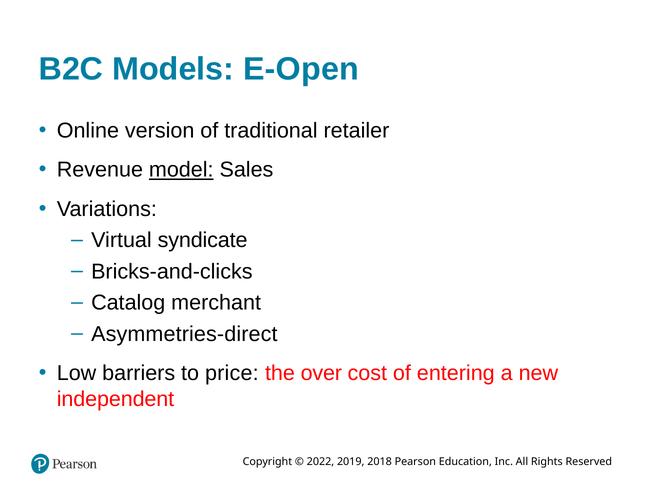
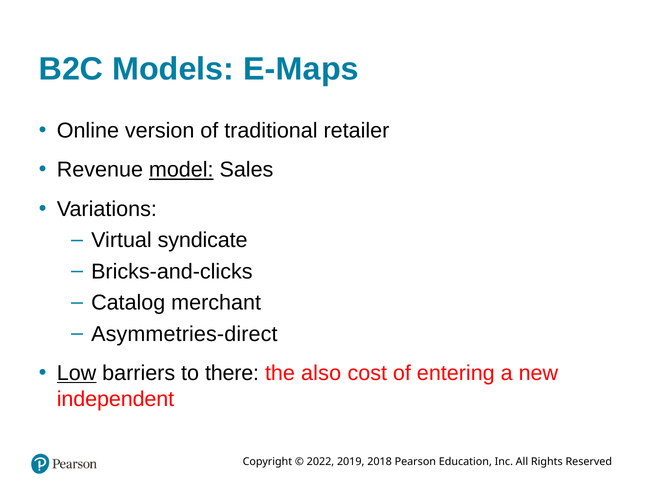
E-Open: E-Open -> E-Maps (301, 69)
Low underline: none -> present (77, 374)
price: price -> there (232, 374)
over: over -> also (321, 374)
